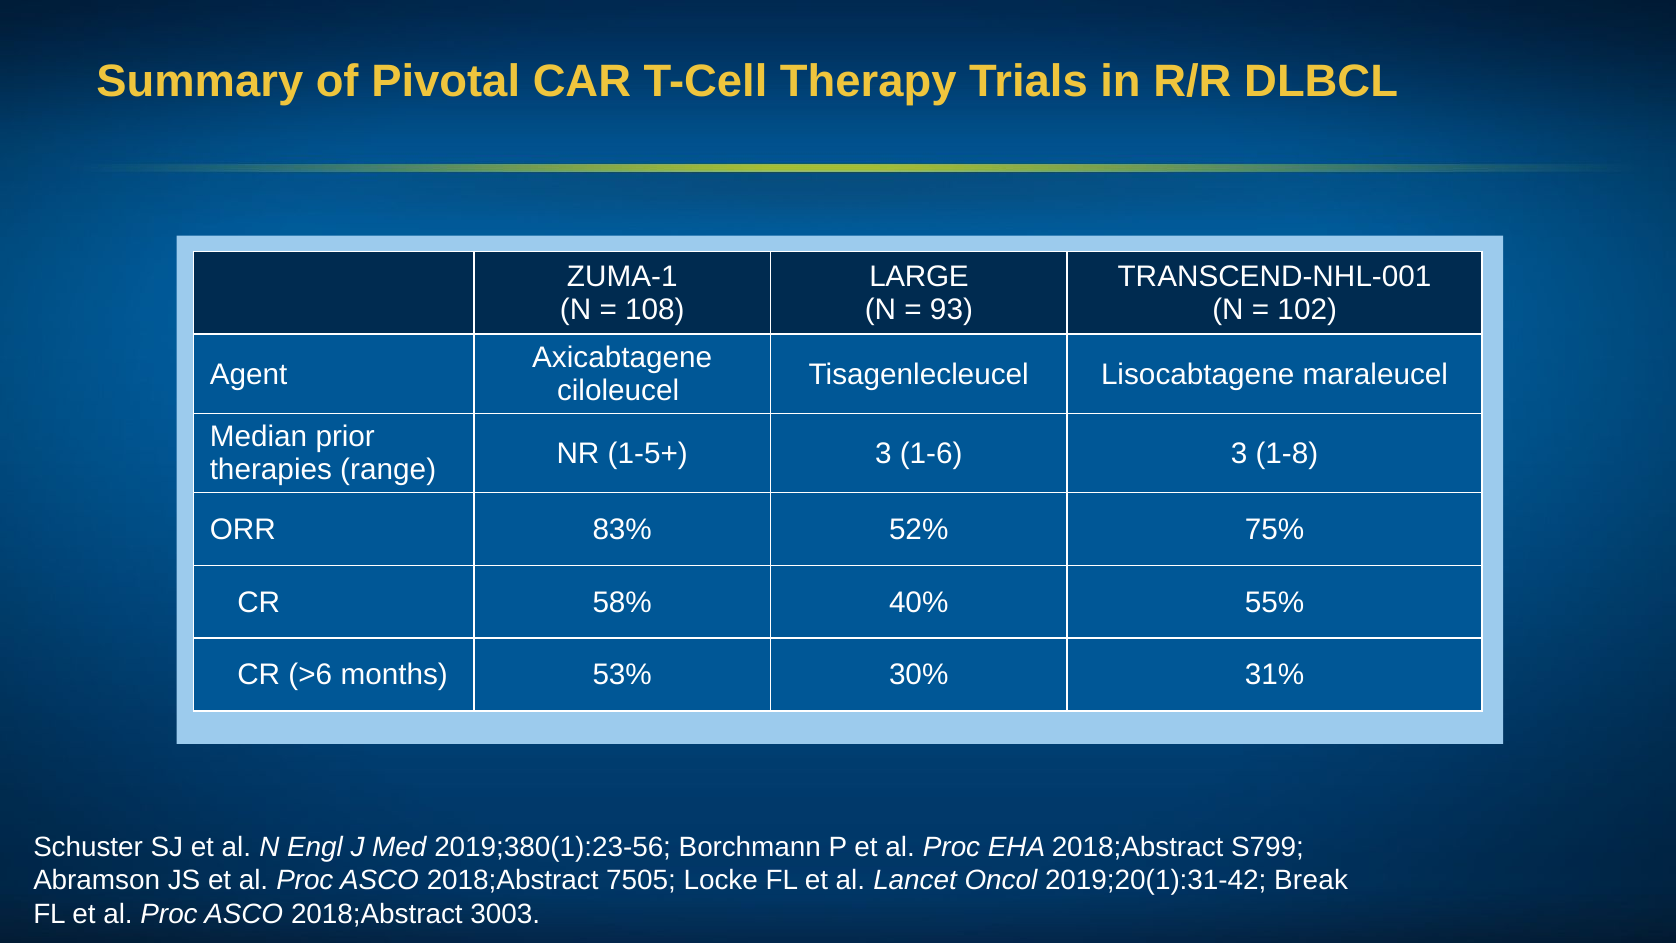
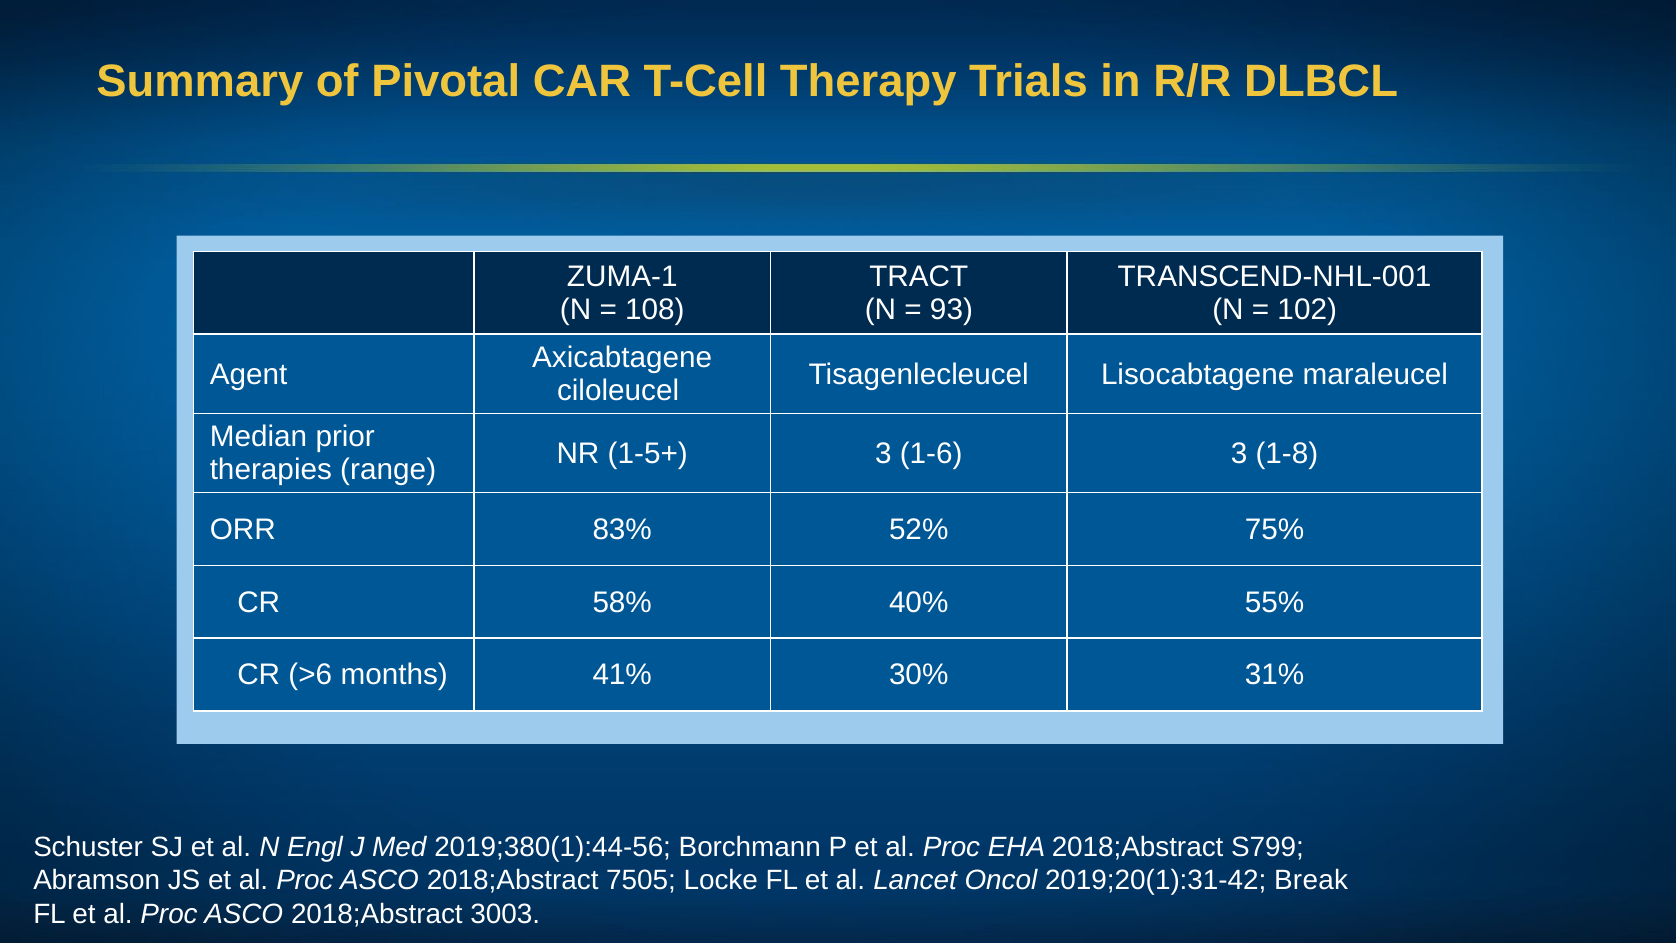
LARGE: LARGE -> TRACT (919, 277)
53%: 53% -> 41% (622, 675)
2019;380(1):23-56: 2019;380(1):23-56 -> 2019;380(1):44-56 (553, 847)
